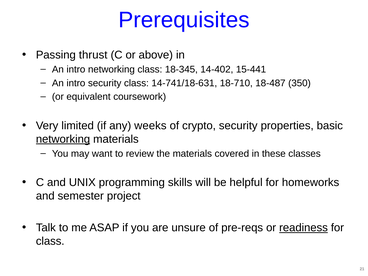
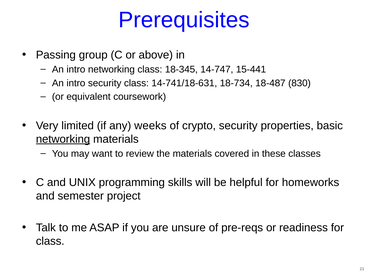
thrust: thrust -> group (93, 55)
14-402: 14-402 -> 14-747 (217, 69)
18-710: 18-710 -> 18-734 (236, 83)
350: 350 -> 830 (299, 83)
readiness underline: present -> none (304, 228)
